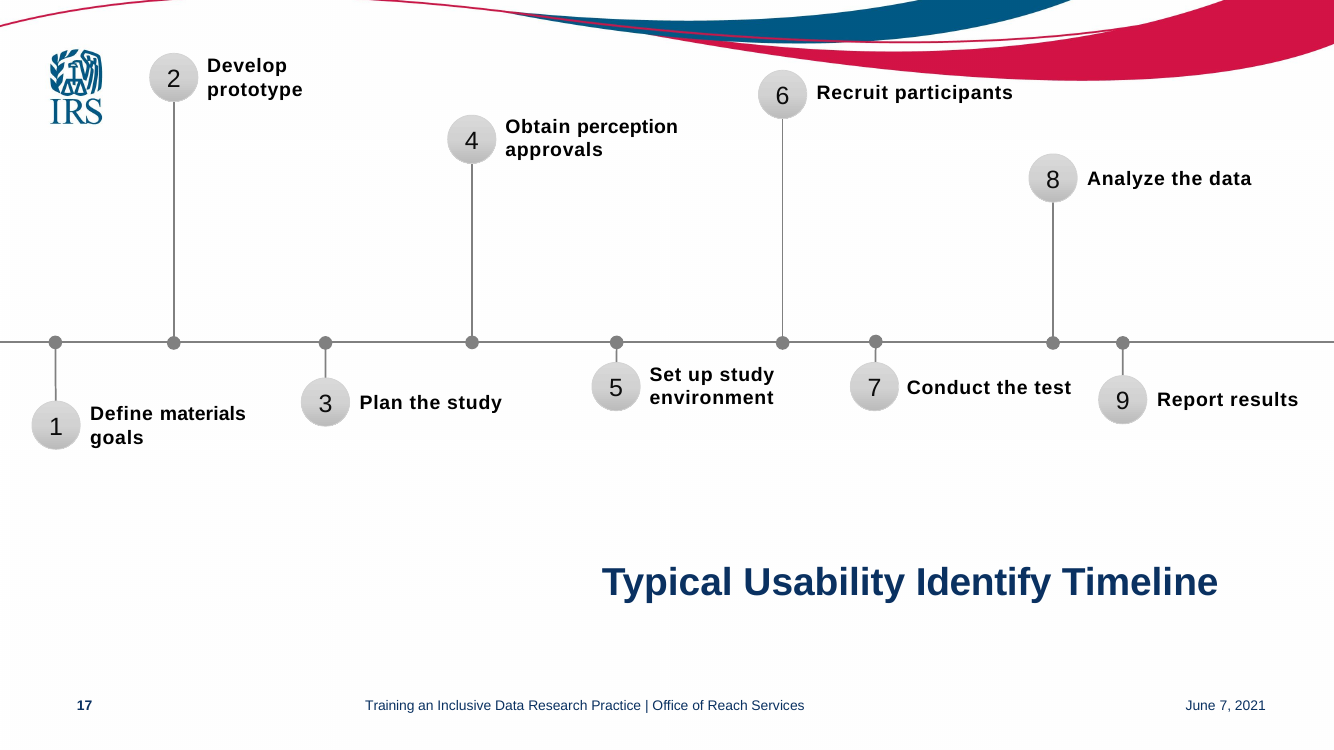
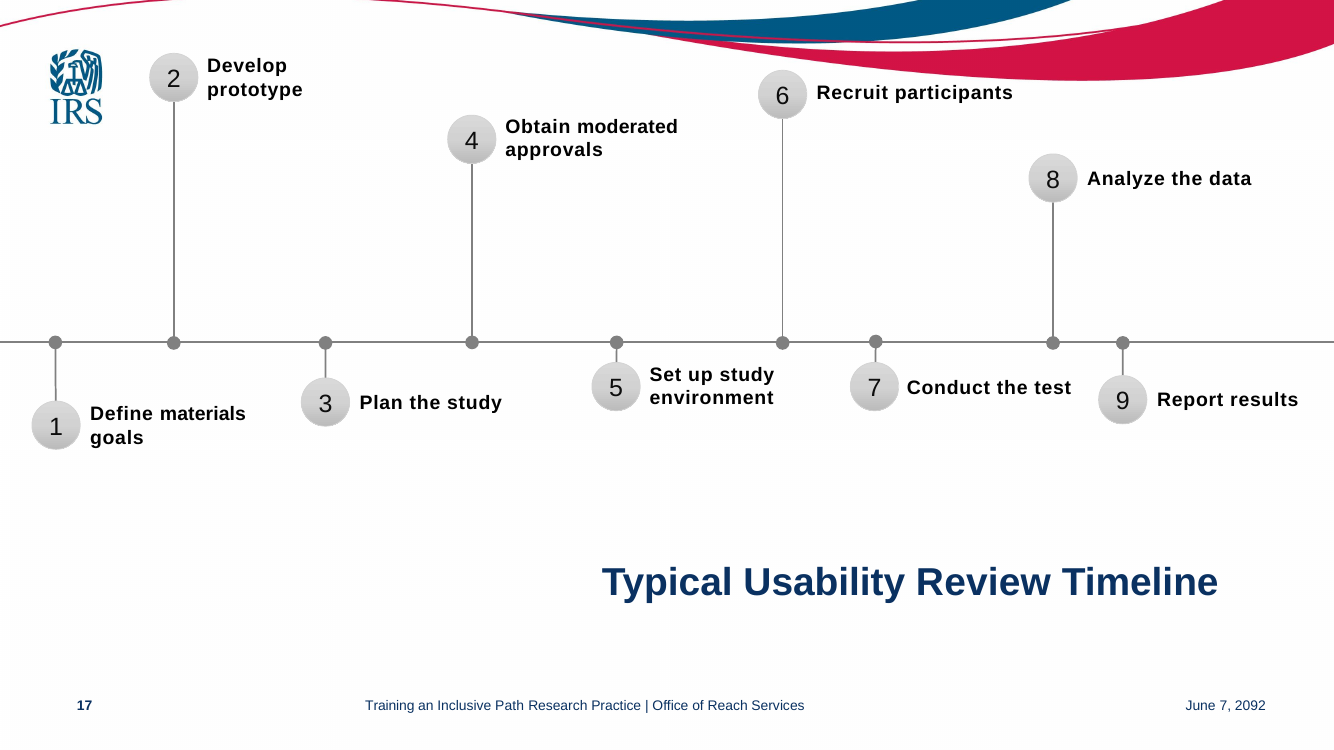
perception: perception -> moderated (628, 127)
Identify: Identify -> Review (983, 583)
Inclusive Data: Data -> Path (510, 706)
2021: 2021 -> 2092 (1250, 706)
